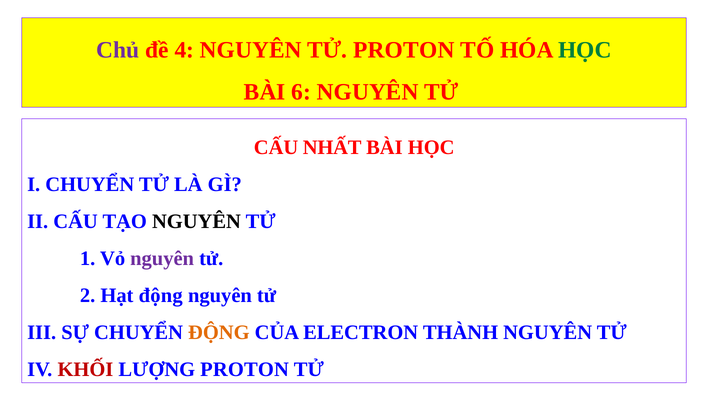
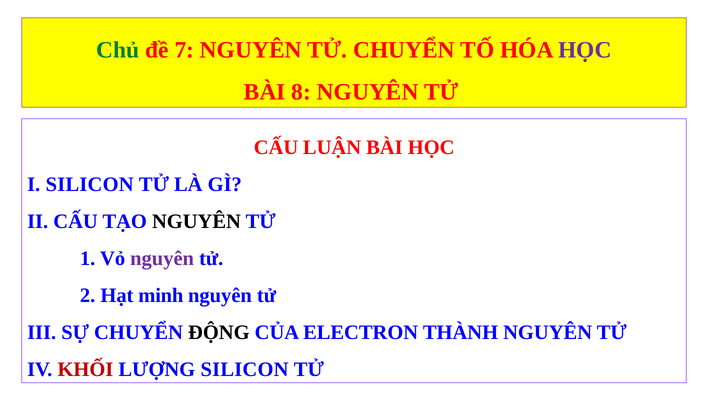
Chủ colour: purple -> green (118, 50)
4: 4 -> 7 (184, 50)
TỬ PROTON: PROTON -> CHUYỂN (404, 50)
HỌC colour: green -> purple (585, 50)
6: 6 -> 8 (301, 92)
NHẤT: NHẤT -> LUẬN (332, 147)
I CHUYỂN: CHUYỂN -> SILICON (90, 184)
Hạt động: động -> minh (161, 295)
ĐỘNG colour: orange -> black (219, 332)
LƯỢNG PROTON: PROTON -> SILICON (245, 369)
